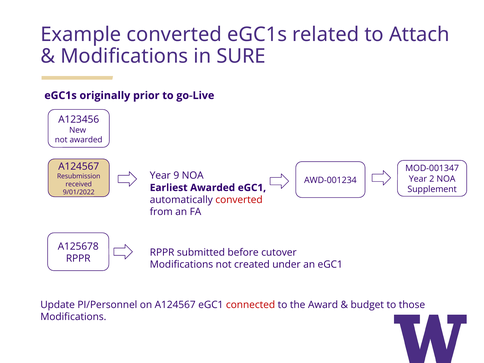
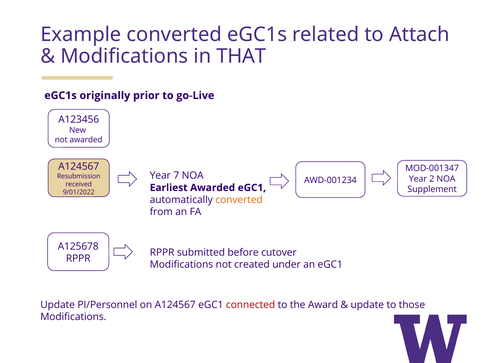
SURE: SURE -> THAT (241, 56)
9: 9 -> 7 (176, 176)
converted colour: red -> orange (239, 200)
budget: budget -> update (367, 305)
